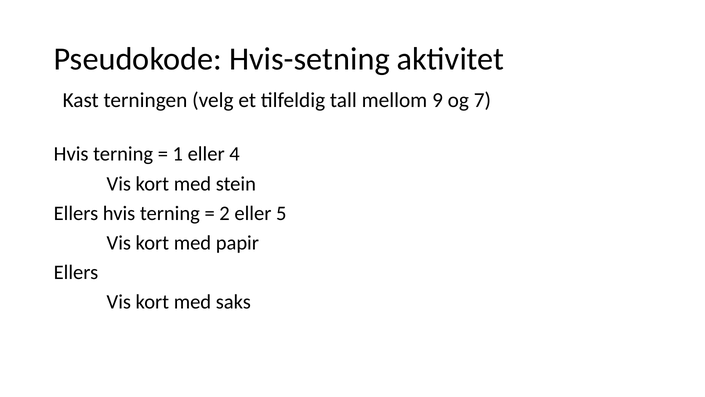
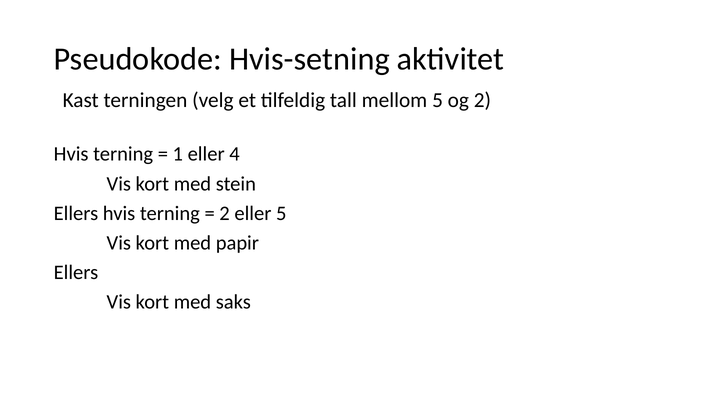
mellom 9: 9 -> 5 (438, 100)
og 7: 7 -> 2 (482, 100)
